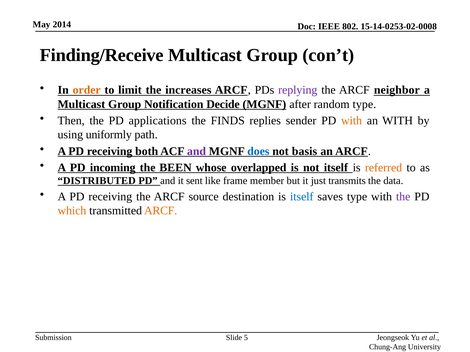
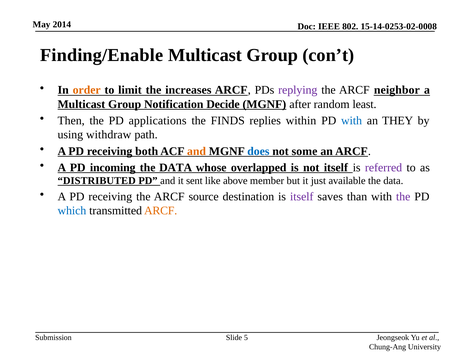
Finding/Receive: Finding/Receive -> Finding/Enable (102, 55)
random type: type -> least (365, 104)
sender: sender -> within (301, 121)
with colour: orange -> blue (352, 121)
an WITH: WITH -> THEY (398, 121)
uniformly: uniformly -> withdraw (109, 135)
and colour: purple -> orange (197, 151)
basis: basis -> some (305, 151)
BEEN: BEEN -> DATA (176, 168)
referred colour: orange -> purple (384, 168)
frame: frame -> above (235, 181)
transmits: transmits -> available (347, 181)
itself colour: blue -> purple (302, 197)
saves type: type -> than (357, 197)
which colour: orange -> blue (72, 211)
